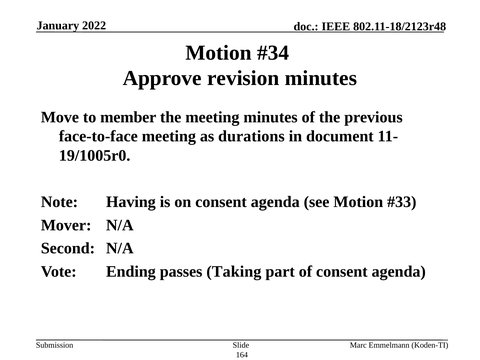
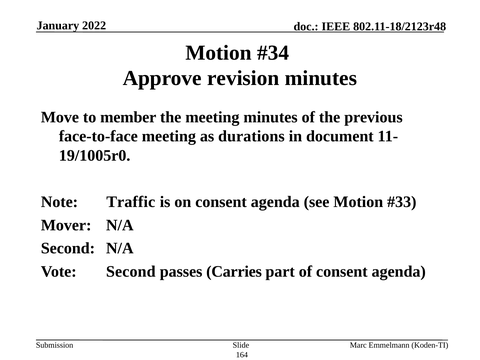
Having: Having -> Traffic (131, 202)
Vote Ending: Ending -> Second (131, 272)
Taking: Taking -> Carries (234, 272)
